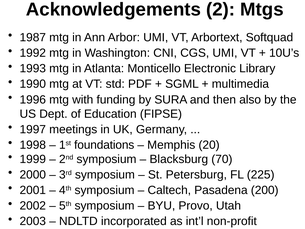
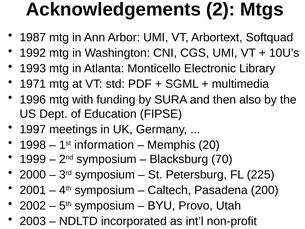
1990: 1990 -> 1971 (33, 84)
foundations: foundations -> information (104, 145)
